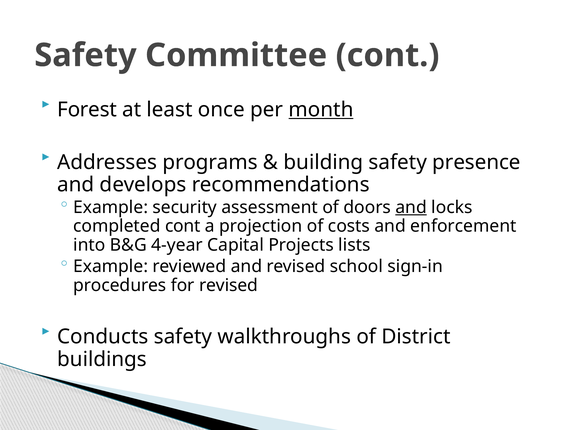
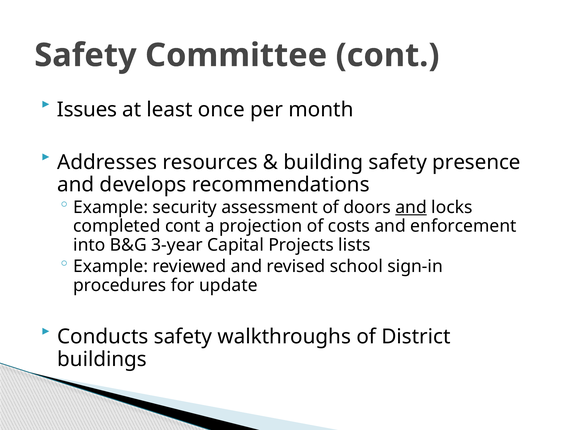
Forest: Forest -> Issues (87, 110)
month underline: present -> none (321, 110)
programs: programs -> resources (210, 162)
4-year: 4-year -> 3-year (177, 245)
for revised: revised -> update (228, 285)
